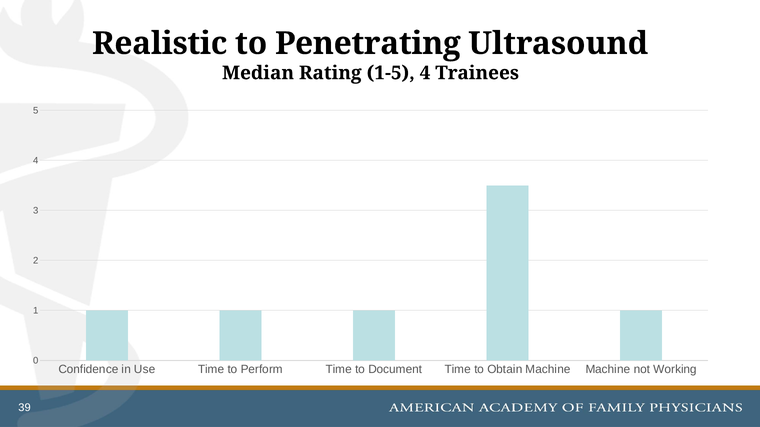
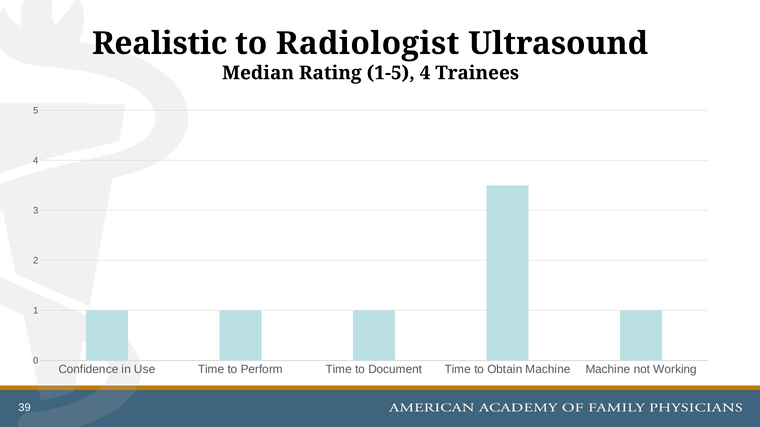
Penetrating: Penetrating -> Radiologist (368, 44)
